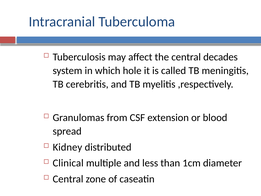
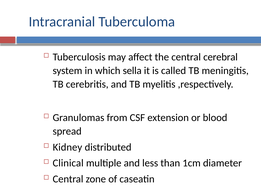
decades: decades -> cerebral (220, 57)
hole: hole -> sella (132, 70)
